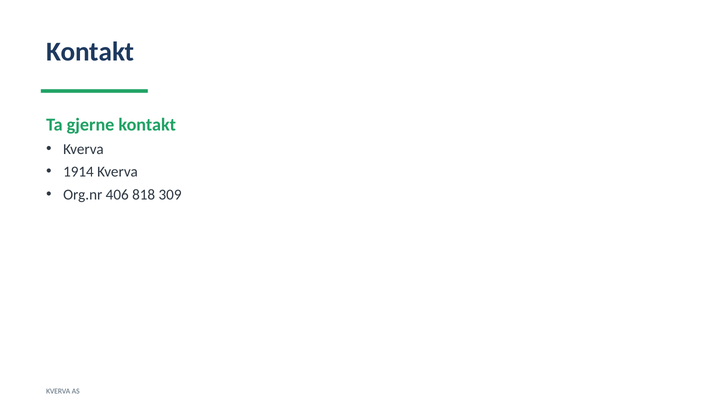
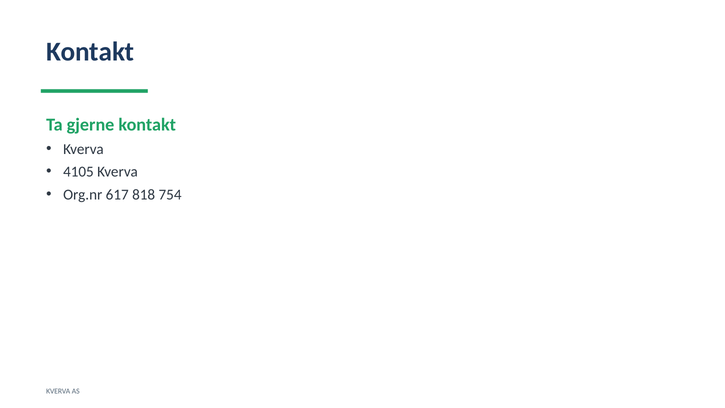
1914: 1914 -> 4105 (78, 172)
406: 406 -> 617 (117, 194)
309: 309 -> 754 (170, 194)
